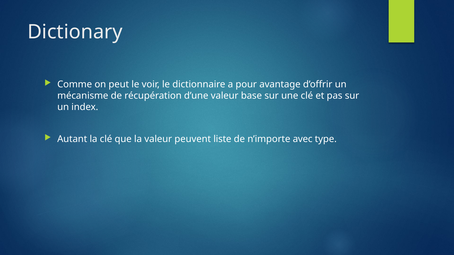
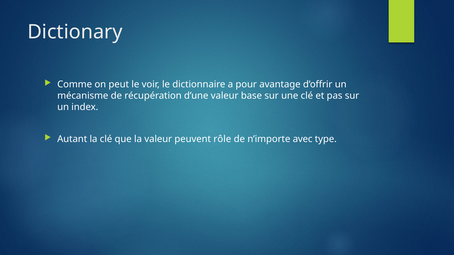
liste: liste -> rôle (222, 139)
